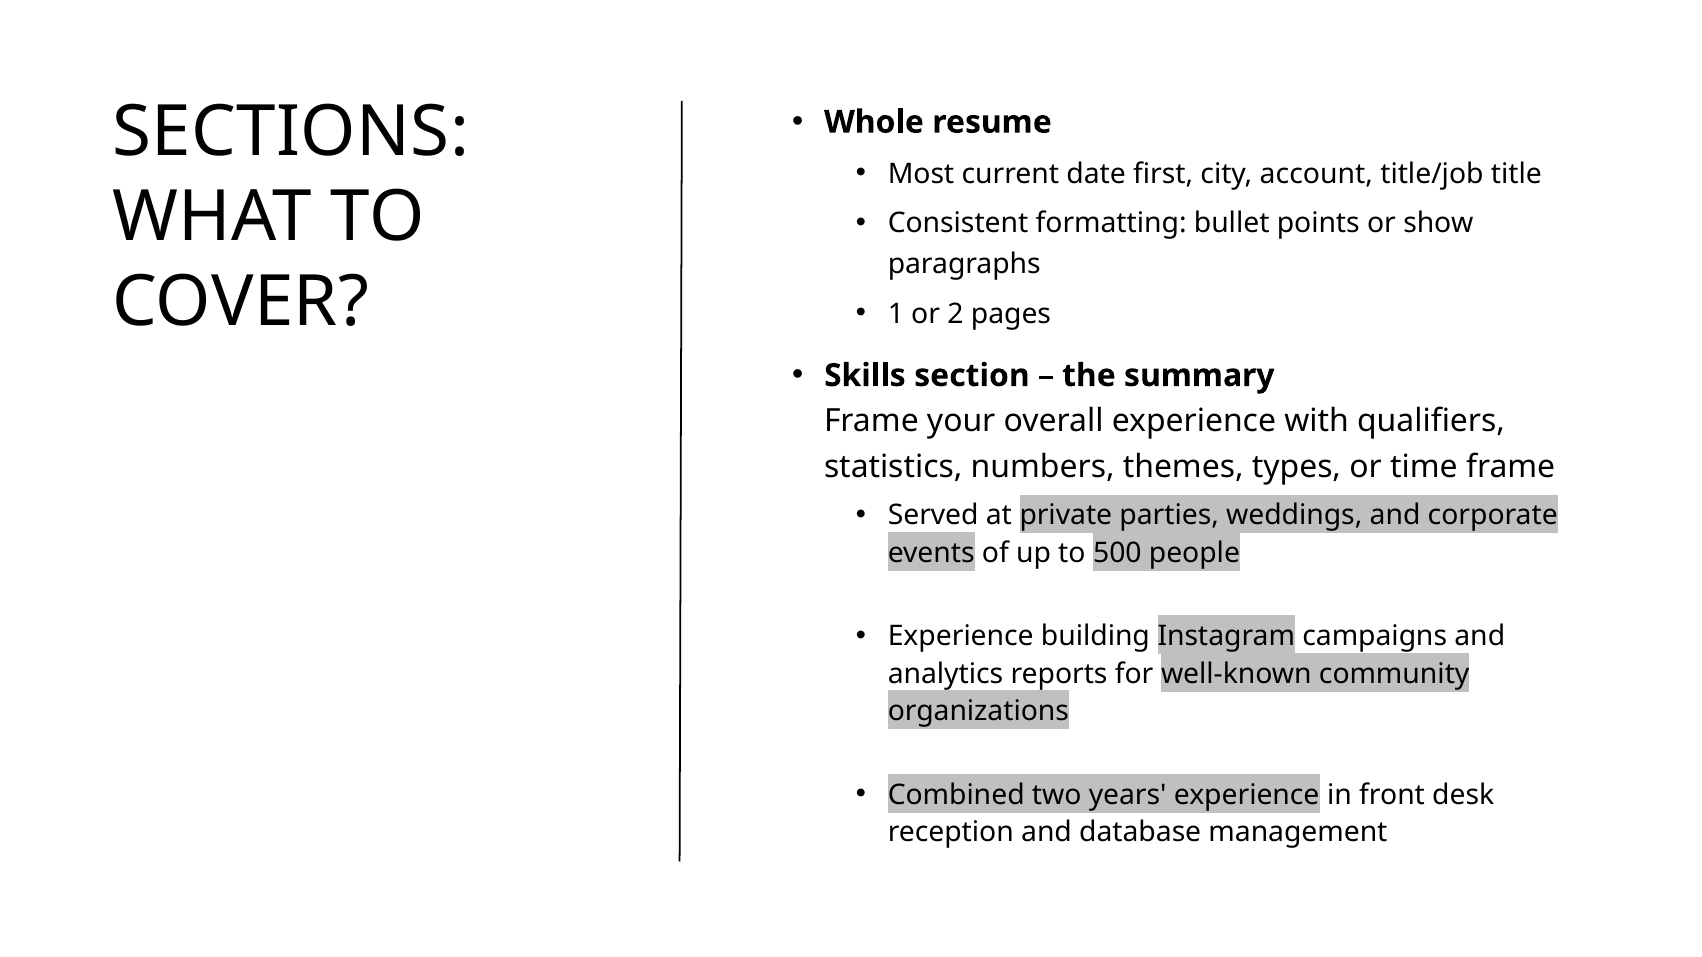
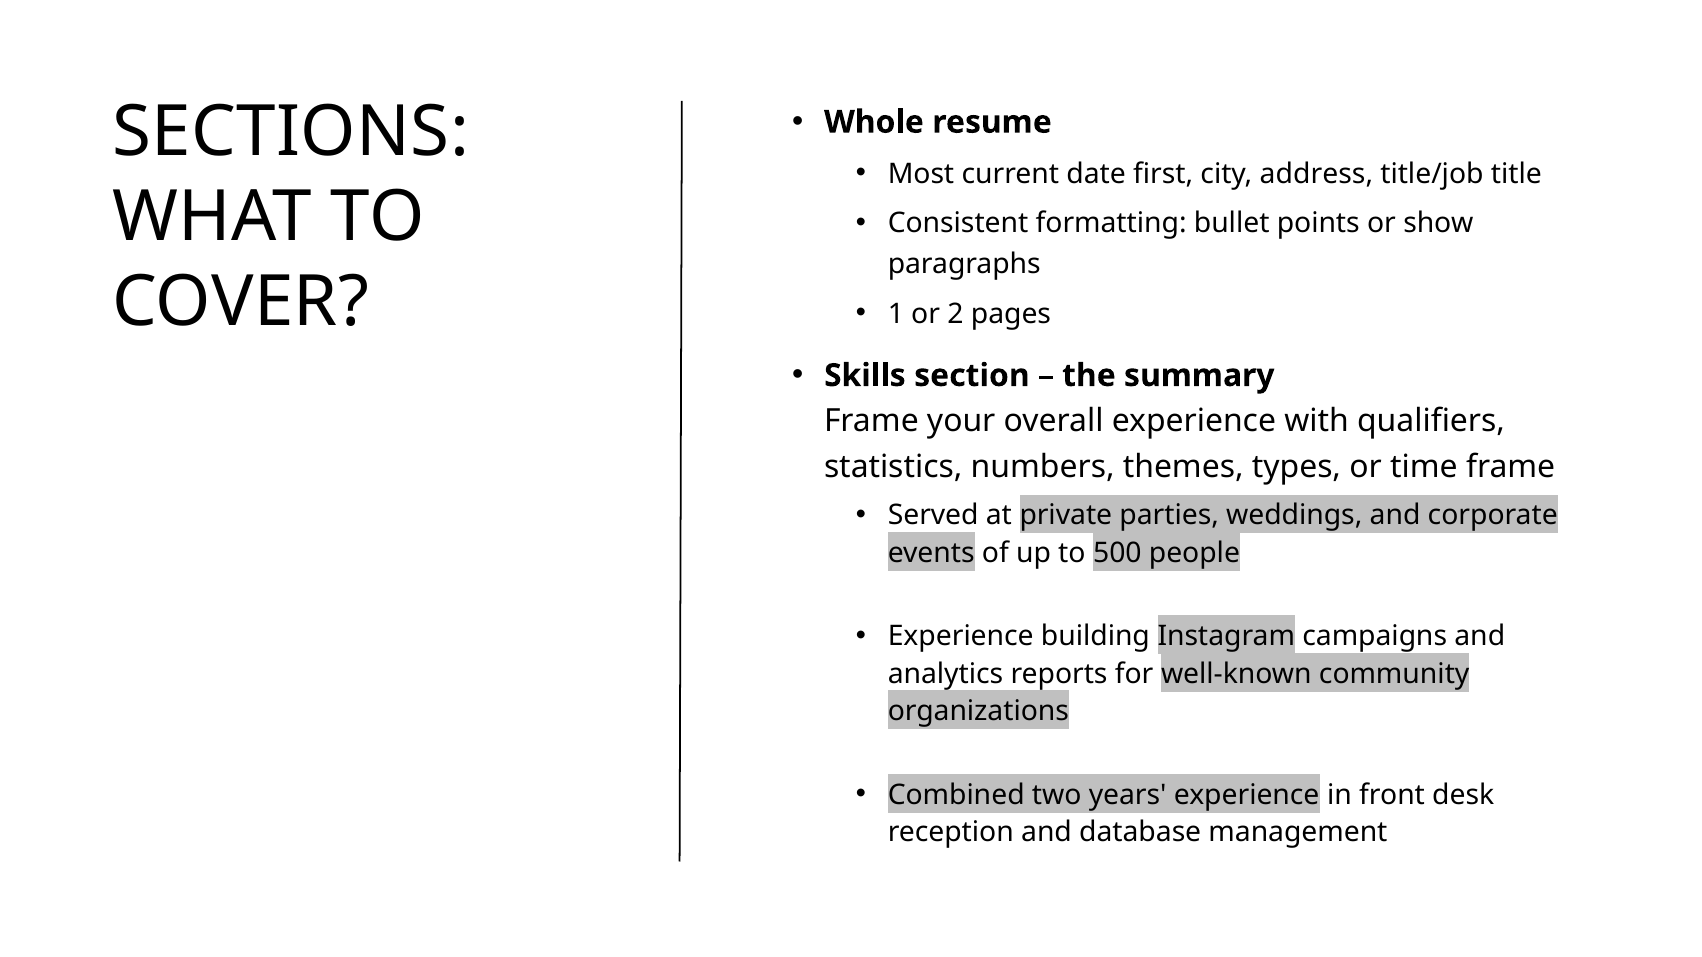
account: account -> address (1316, 174)
